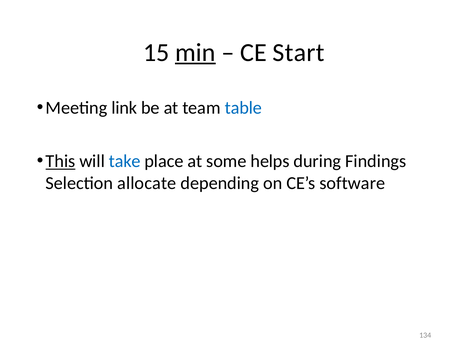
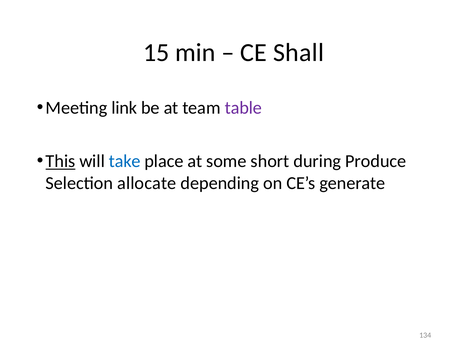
min underline: present -> none (195, 52)
Start: Start -> Shall (299, 52)
table colour: blue -> purple (243, 108)
helps: helps -> short (270, 161)
Findings: Findings -> Produce (376, 161)
software: software -> generate (352, 183)
